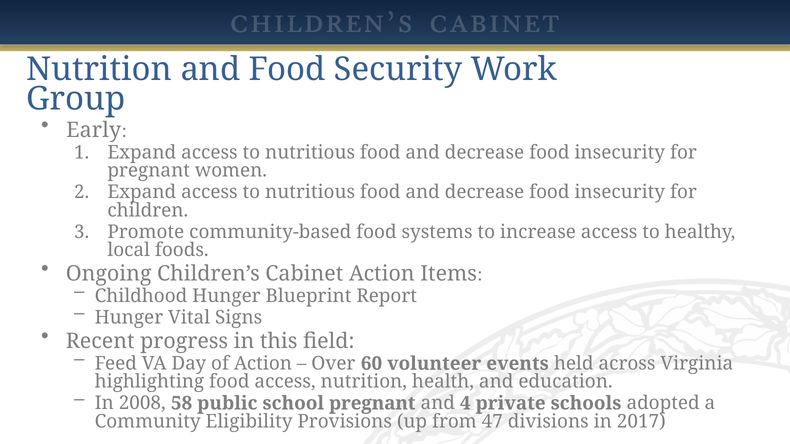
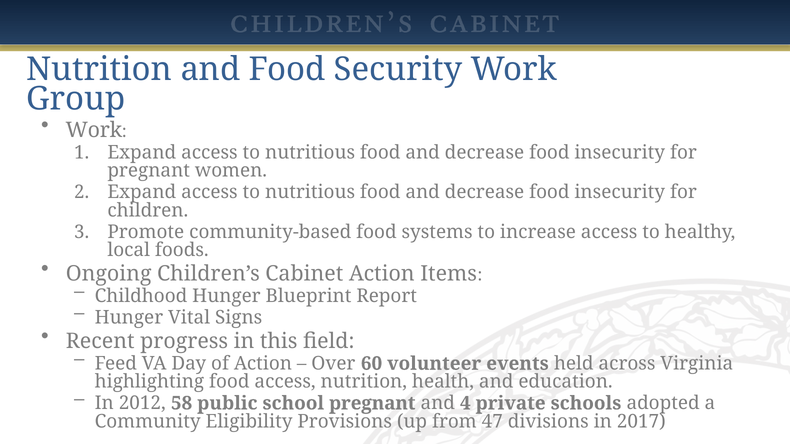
Early: Early -> Work (94, 130)
2008: 2008 -> 2012 (142, 404)
